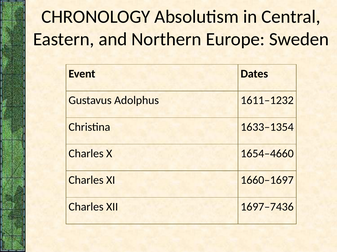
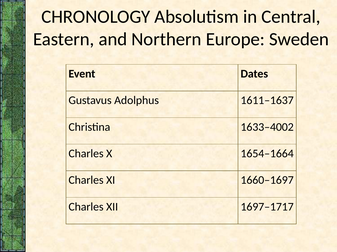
1611–1232: 1611–1232 -> 1611–1637 (267, 101)
1633–1354: 1633–1354 -> 1633–4002 (267, 127)
1654–4660: 1654–4660 -> 1654–1664 (267, 154)
1697–7436: 1697–7436 -> 1697–1717 (267, 207)
